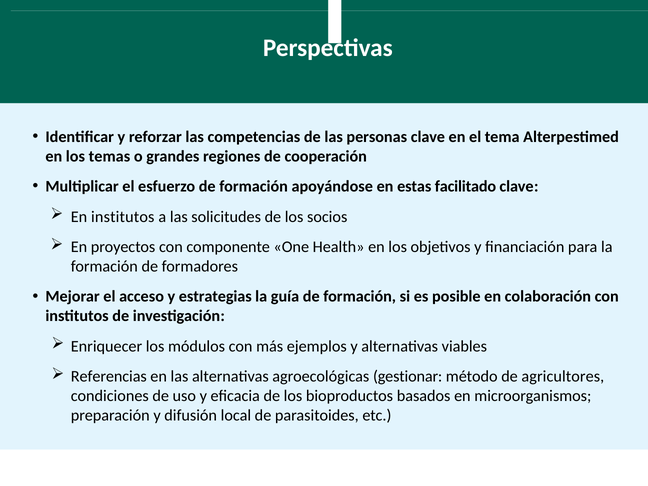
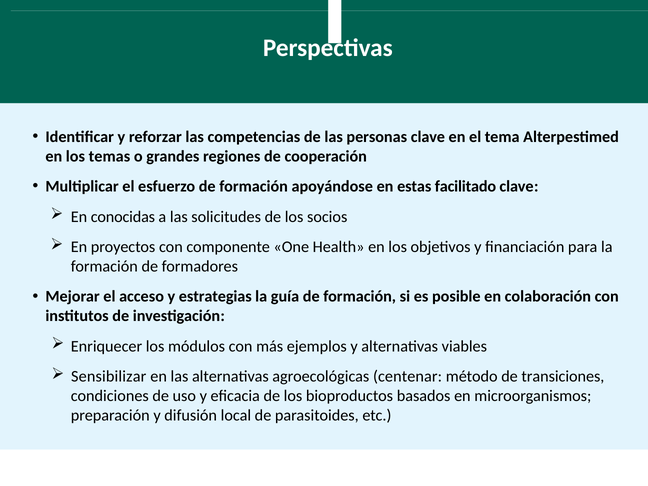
En institutos: institutos -> conocidas (123, 217)
Referencias: Referencias -> Sensibilizar (109, 377)
gestionar: gestionar -> centenar (408, 377)
agricultores: agricultores -> transiciones (563, 377)
